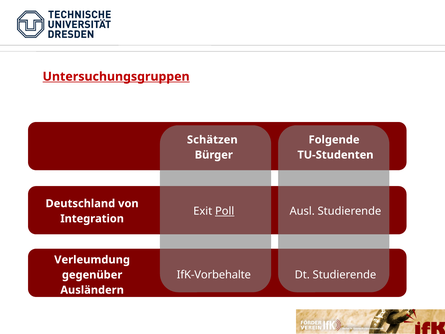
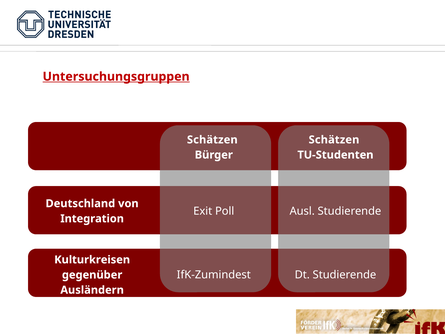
Folgende: Folgende -> Schätzen (334, 140)
Poll underline: present -> none (225, 211)
Verleumdung: Verleumdung -> Kulturkreisen (92, 260)
IfK-Vorbehalte: IfK-Vorbehalte -> IfK-Zumindest (214, 275)
